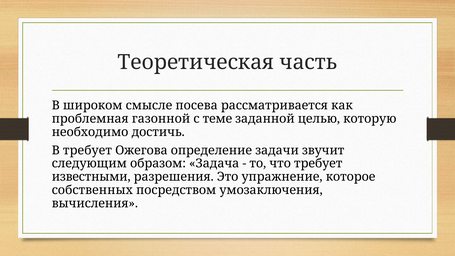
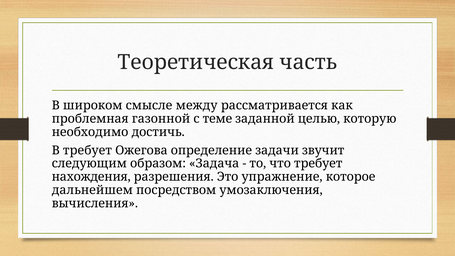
посева: посева -> между (197, 105)
известными: известными -> нахождения (91, 177)
собственных: собственных -> дальнейшем (92, 190)
